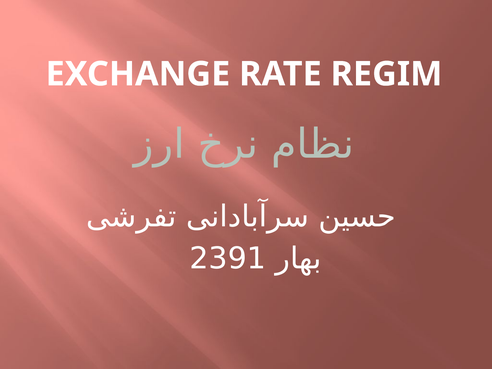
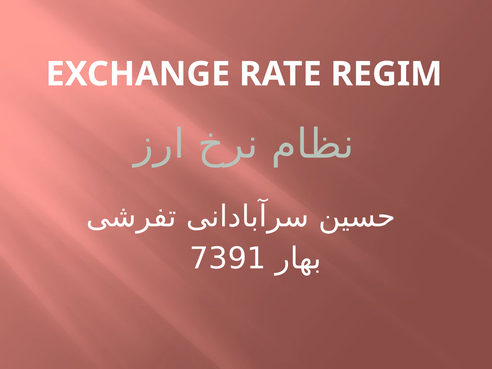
2391: 2391 -> 7391 (228, 259)
